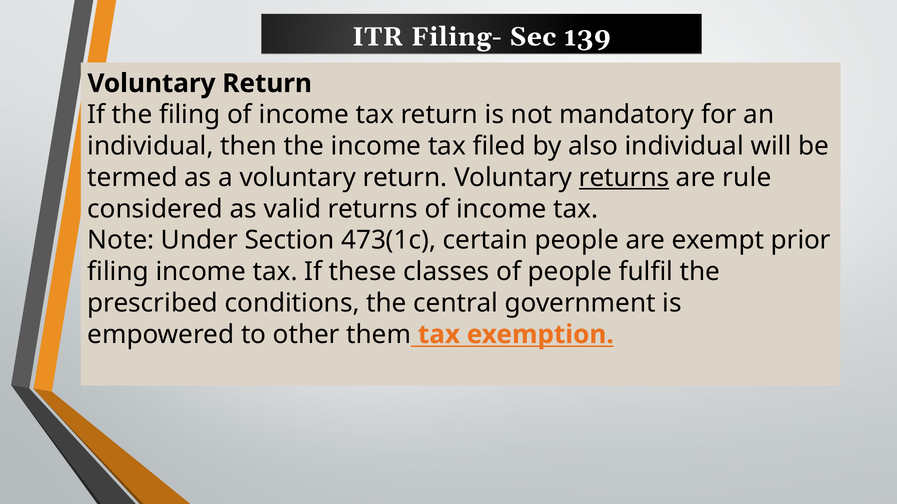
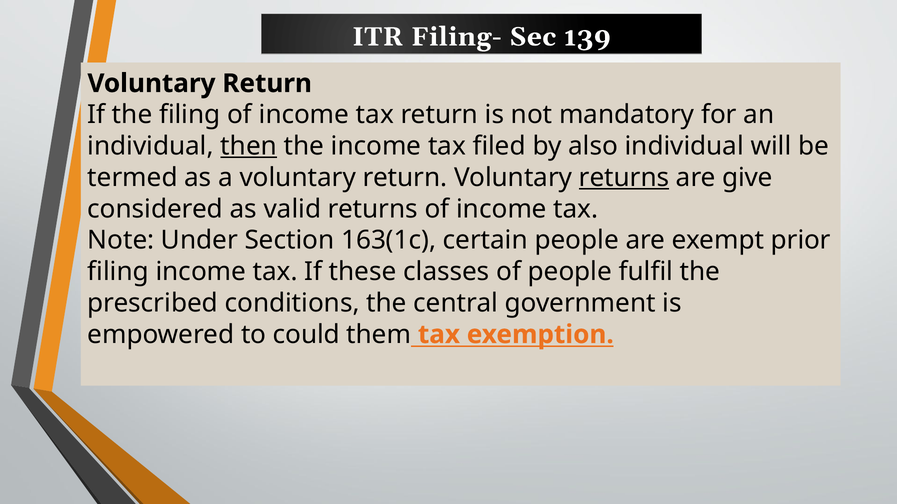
then underline: none -> present (249, 146)
rule: rule -> give (747, 178)
473(1c: 473(1c -> 163(1c (389, 241)
other: other -> could (306, 335)
